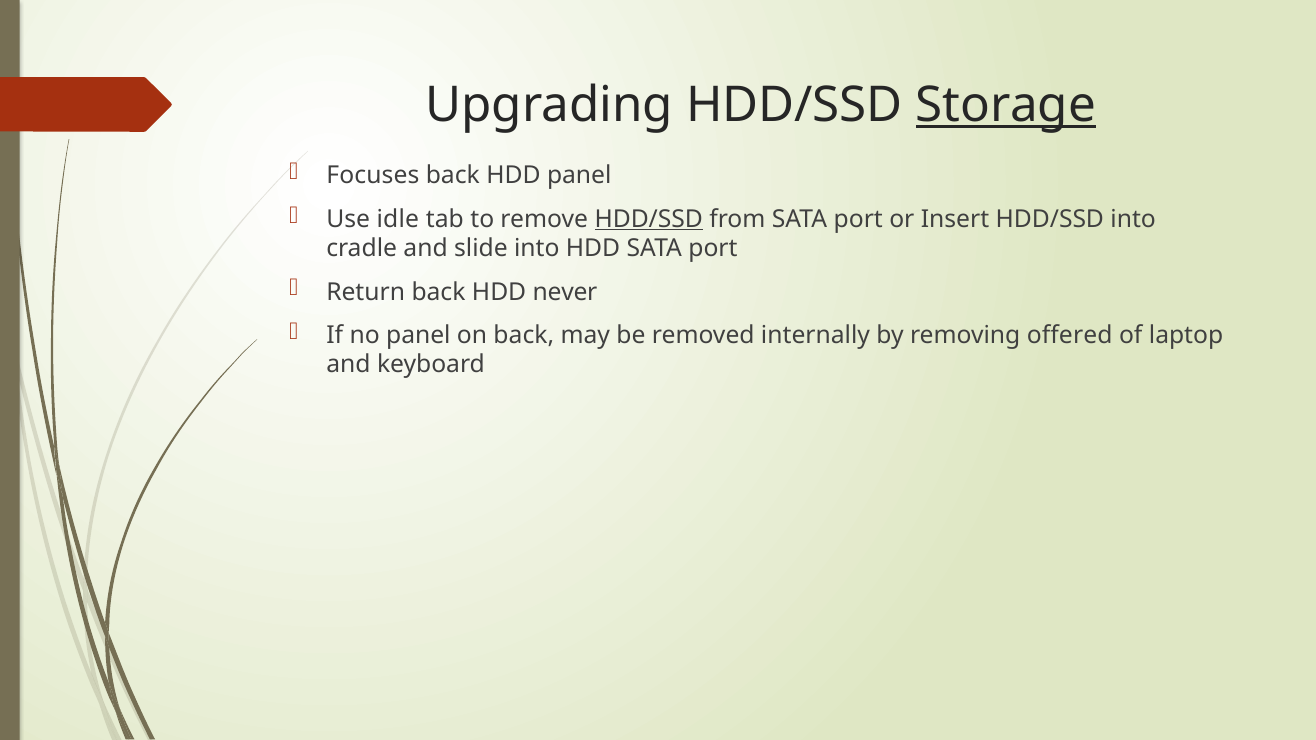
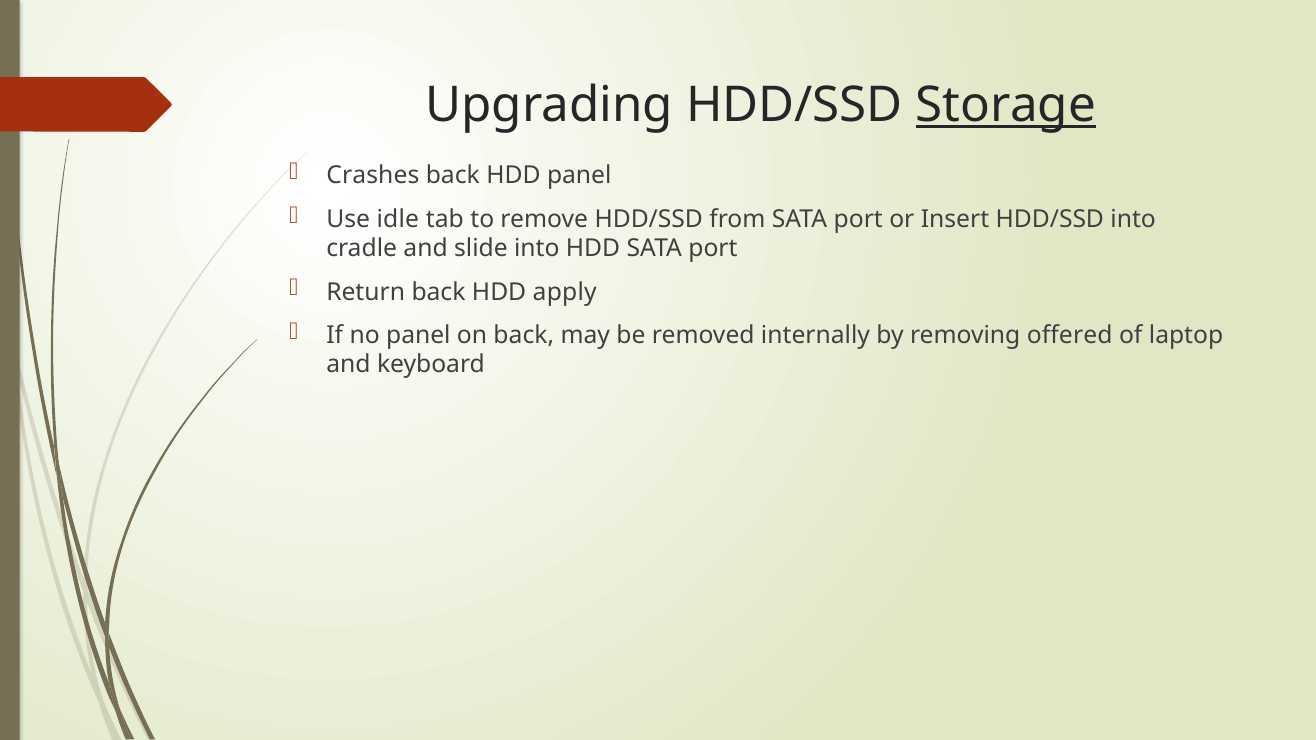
Focuses: Focuses -> Crashes (373, 176)
HDD/SSD underline: present -> none (649, 219)
never: never -> apply (565, 292)
